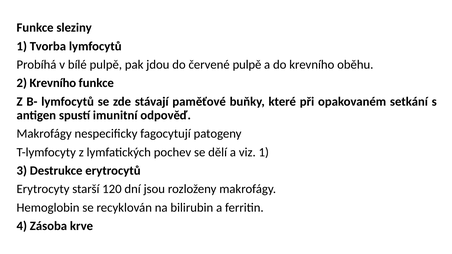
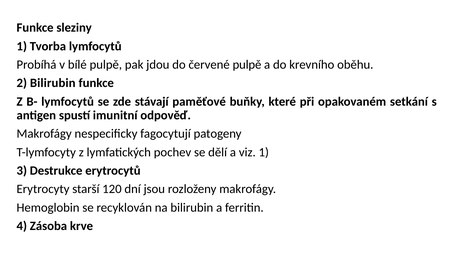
2 Krevního: Krevního -> Bilirubin (53, 83)
